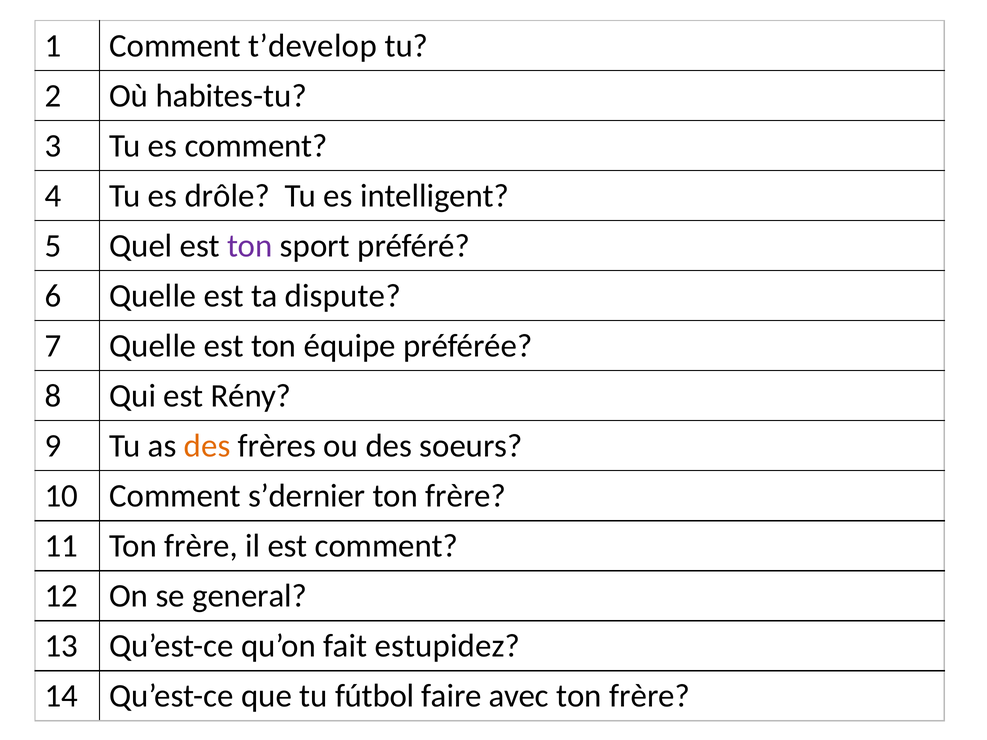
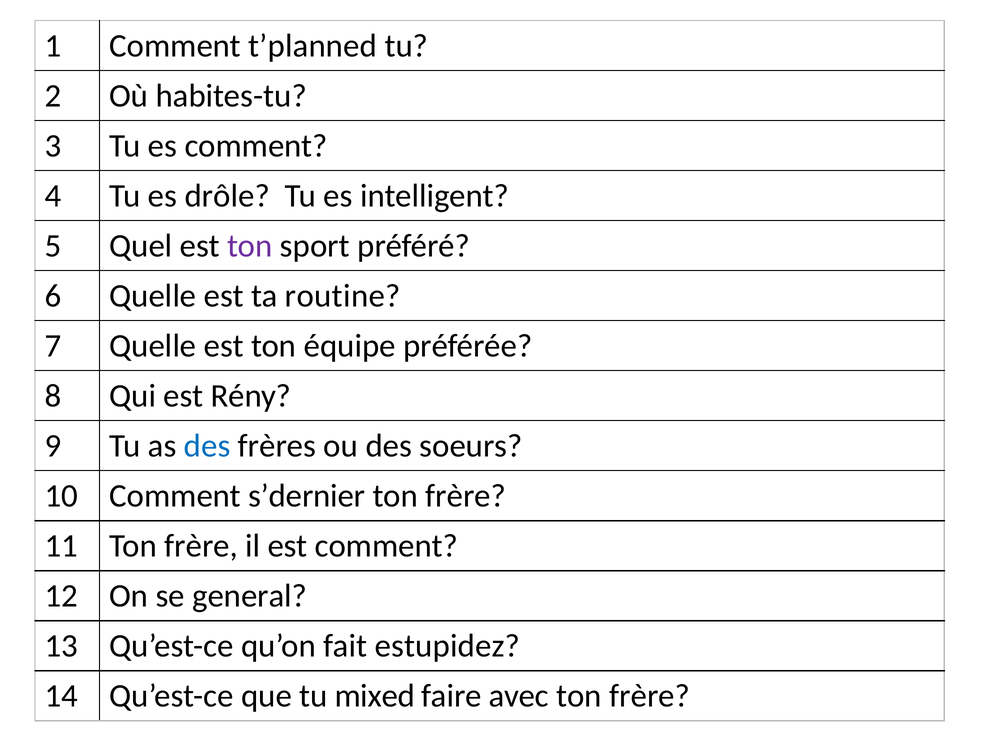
t’develop: t’develop -> t’planned (313, 46)
dispute: dispute -> routine (343, 296)
des colour: orange -> blue (207, 446)
fútbol: fútbol -> mixed (375, 696)
